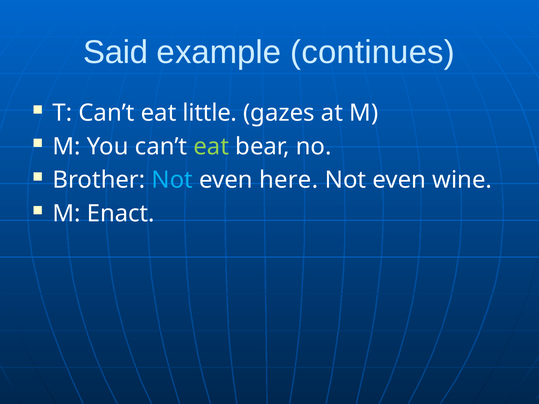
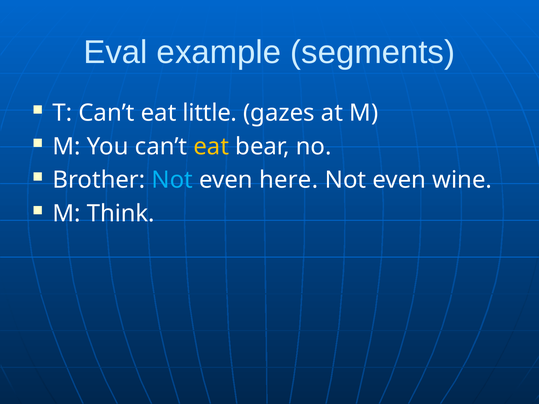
Said: Said -> Eval (116, 52)
continues: continues -> segments (373, 52)
eat colour: light green -> yellow (211, 147)
Enact: Enact -> Think (121, 214)
